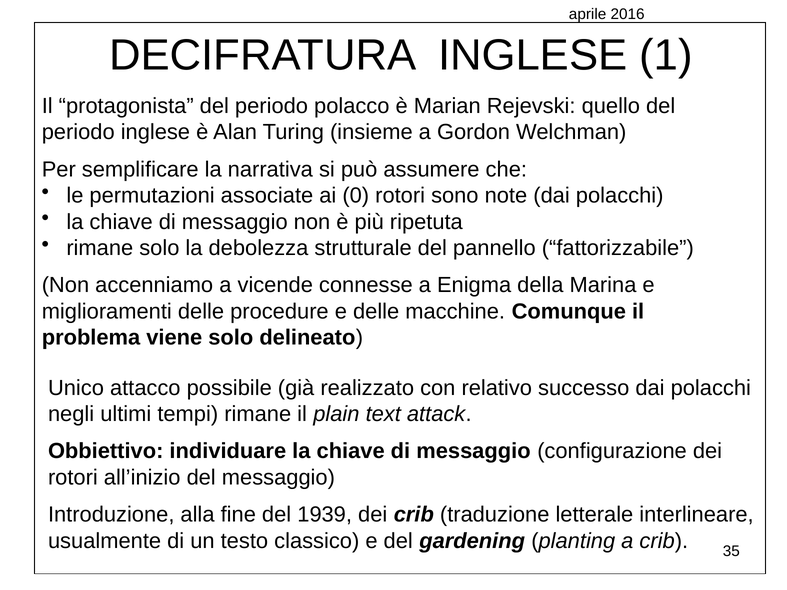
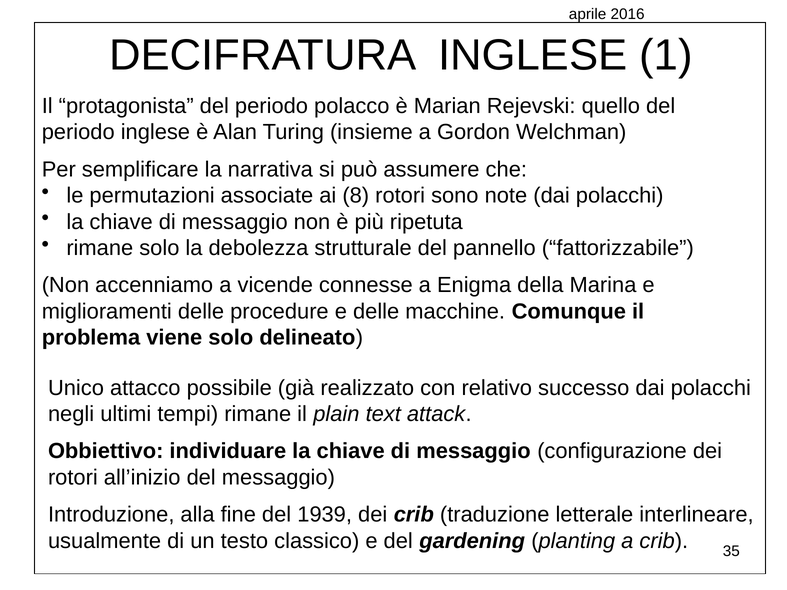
0: 0 -> 8 (356, 196)
